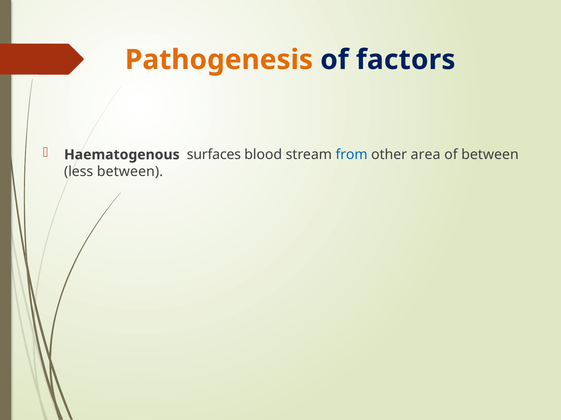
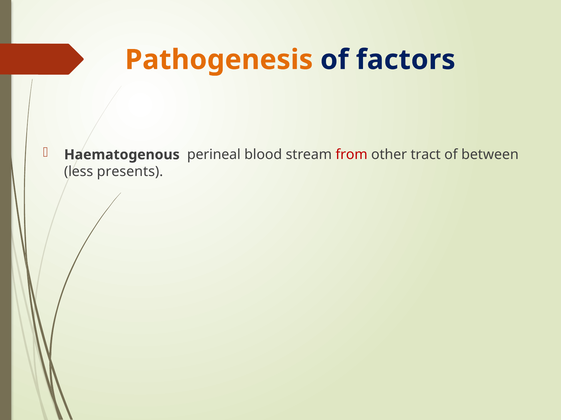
surfaces: surfaces -> perineal (214, 155)
from colour: blue -> red (352, 155)
area: area -> tract (426, 155)
less between: between -> presents (130, 172)
